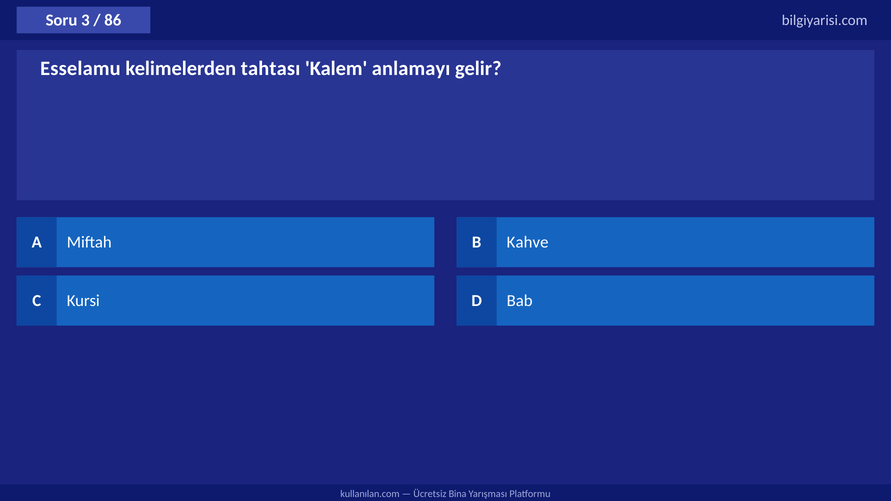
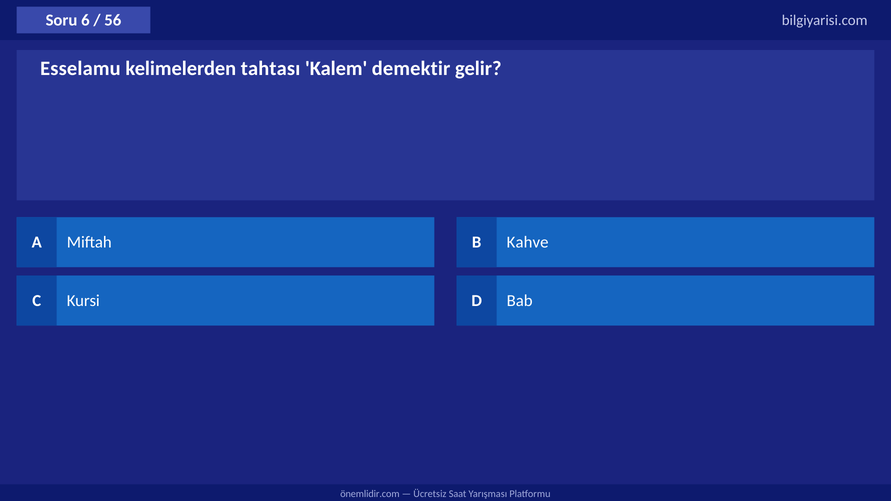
3: 3 -> 6 (85, 20)
86: 86 -> 56 (113, 20)
anlamayı: anlamayı -> demektir (411, 69)
kullanılan.com: kullanılan.com -> önemlidir.com (370, 494)
Bina: Bina -> Saat (458, 494)
